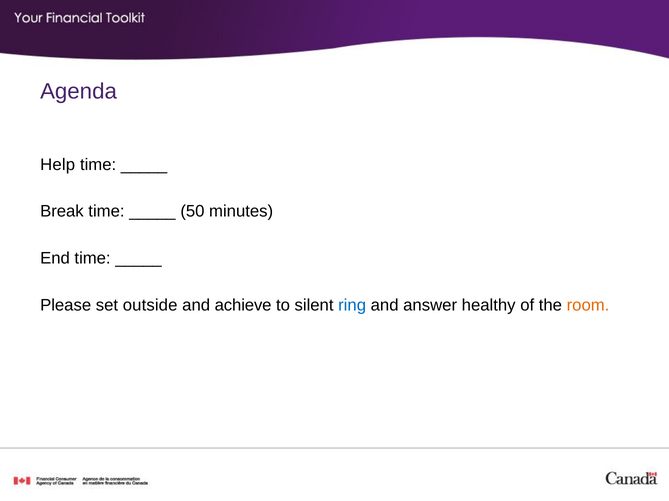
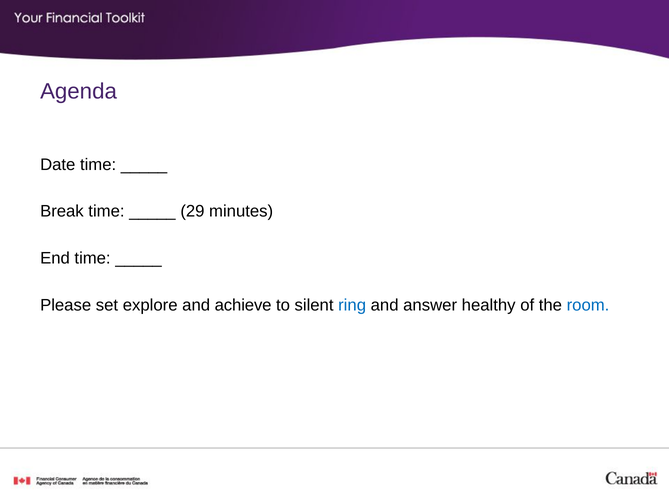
Help: Help -> Date (58, 165)
50: 50 -> 29 (192, 212)
outside: outside -> explore (150, 305)
room colour: orange -> blue (588, 305)
